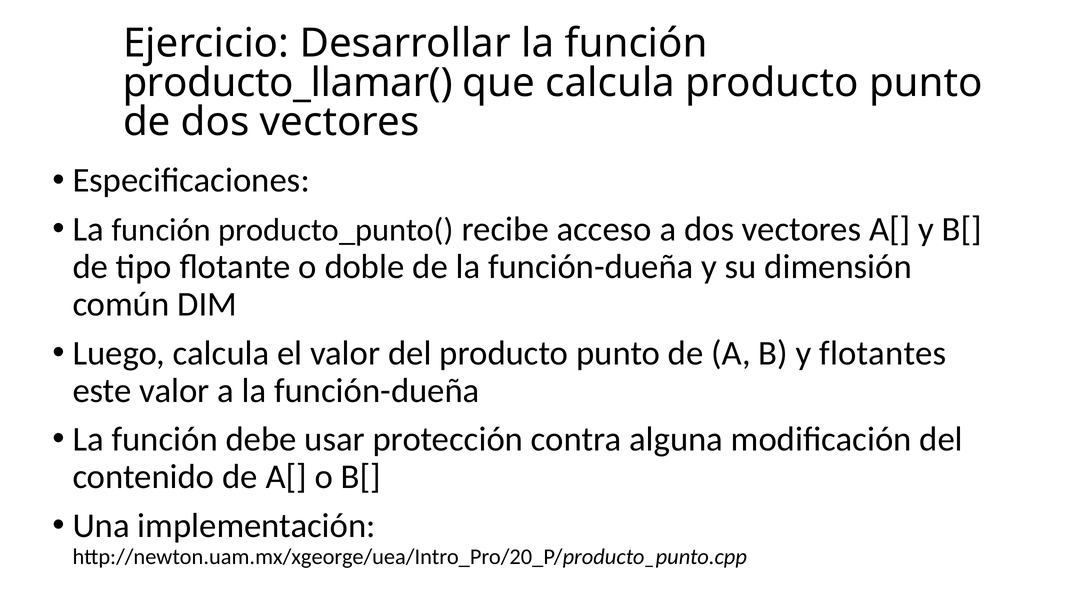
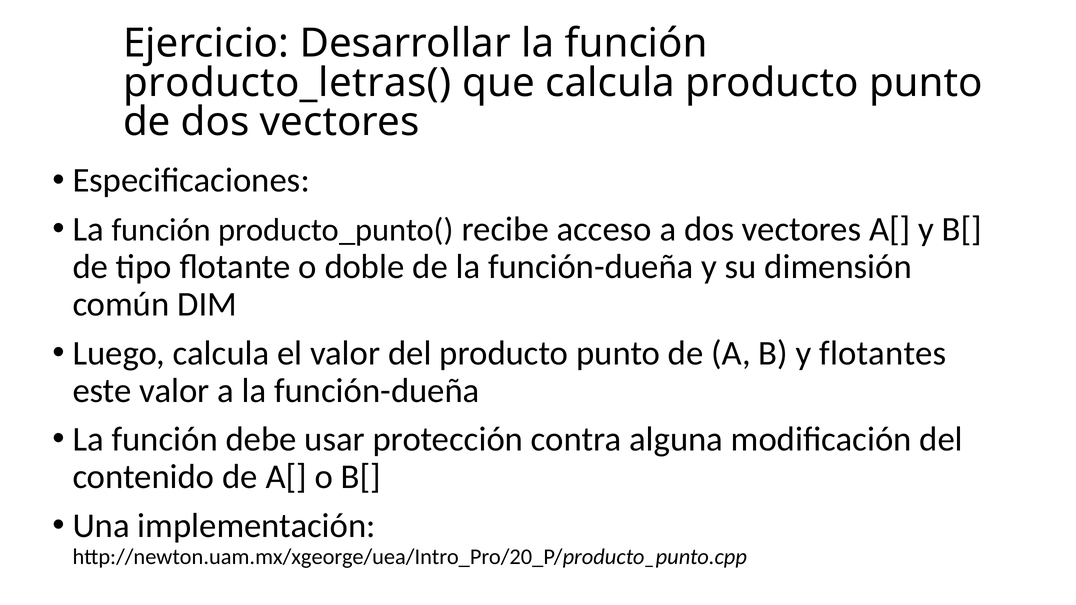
producto_llamar(: producto_llamar( -> producto_letras( (287, 83)
